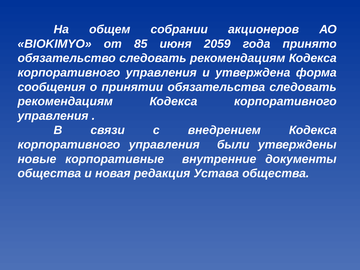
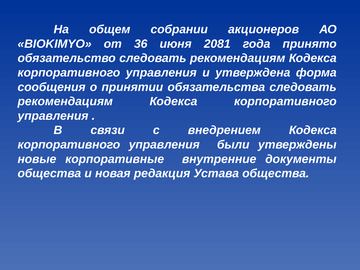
85: 85 -> 36 (141, 44)
2059: 2059 -> 2081 (217, 44)
